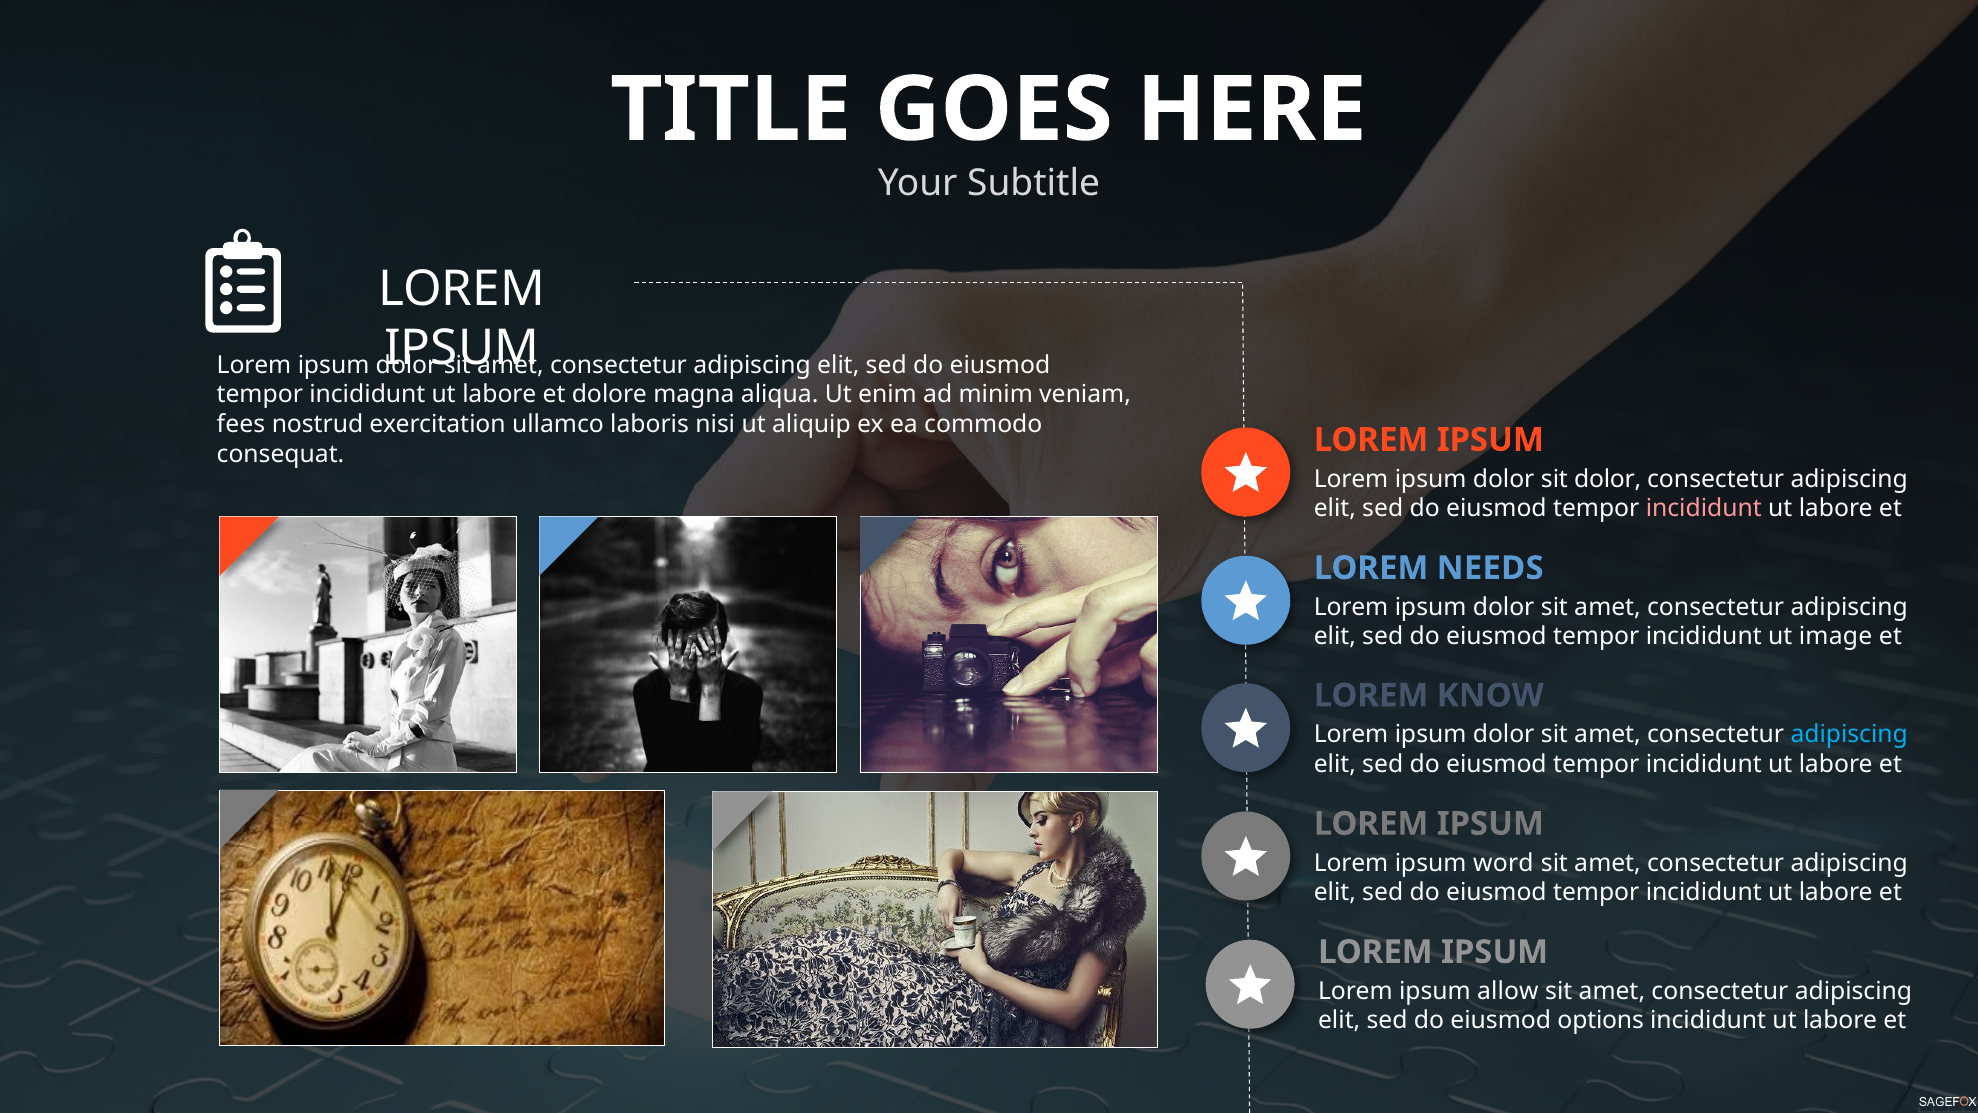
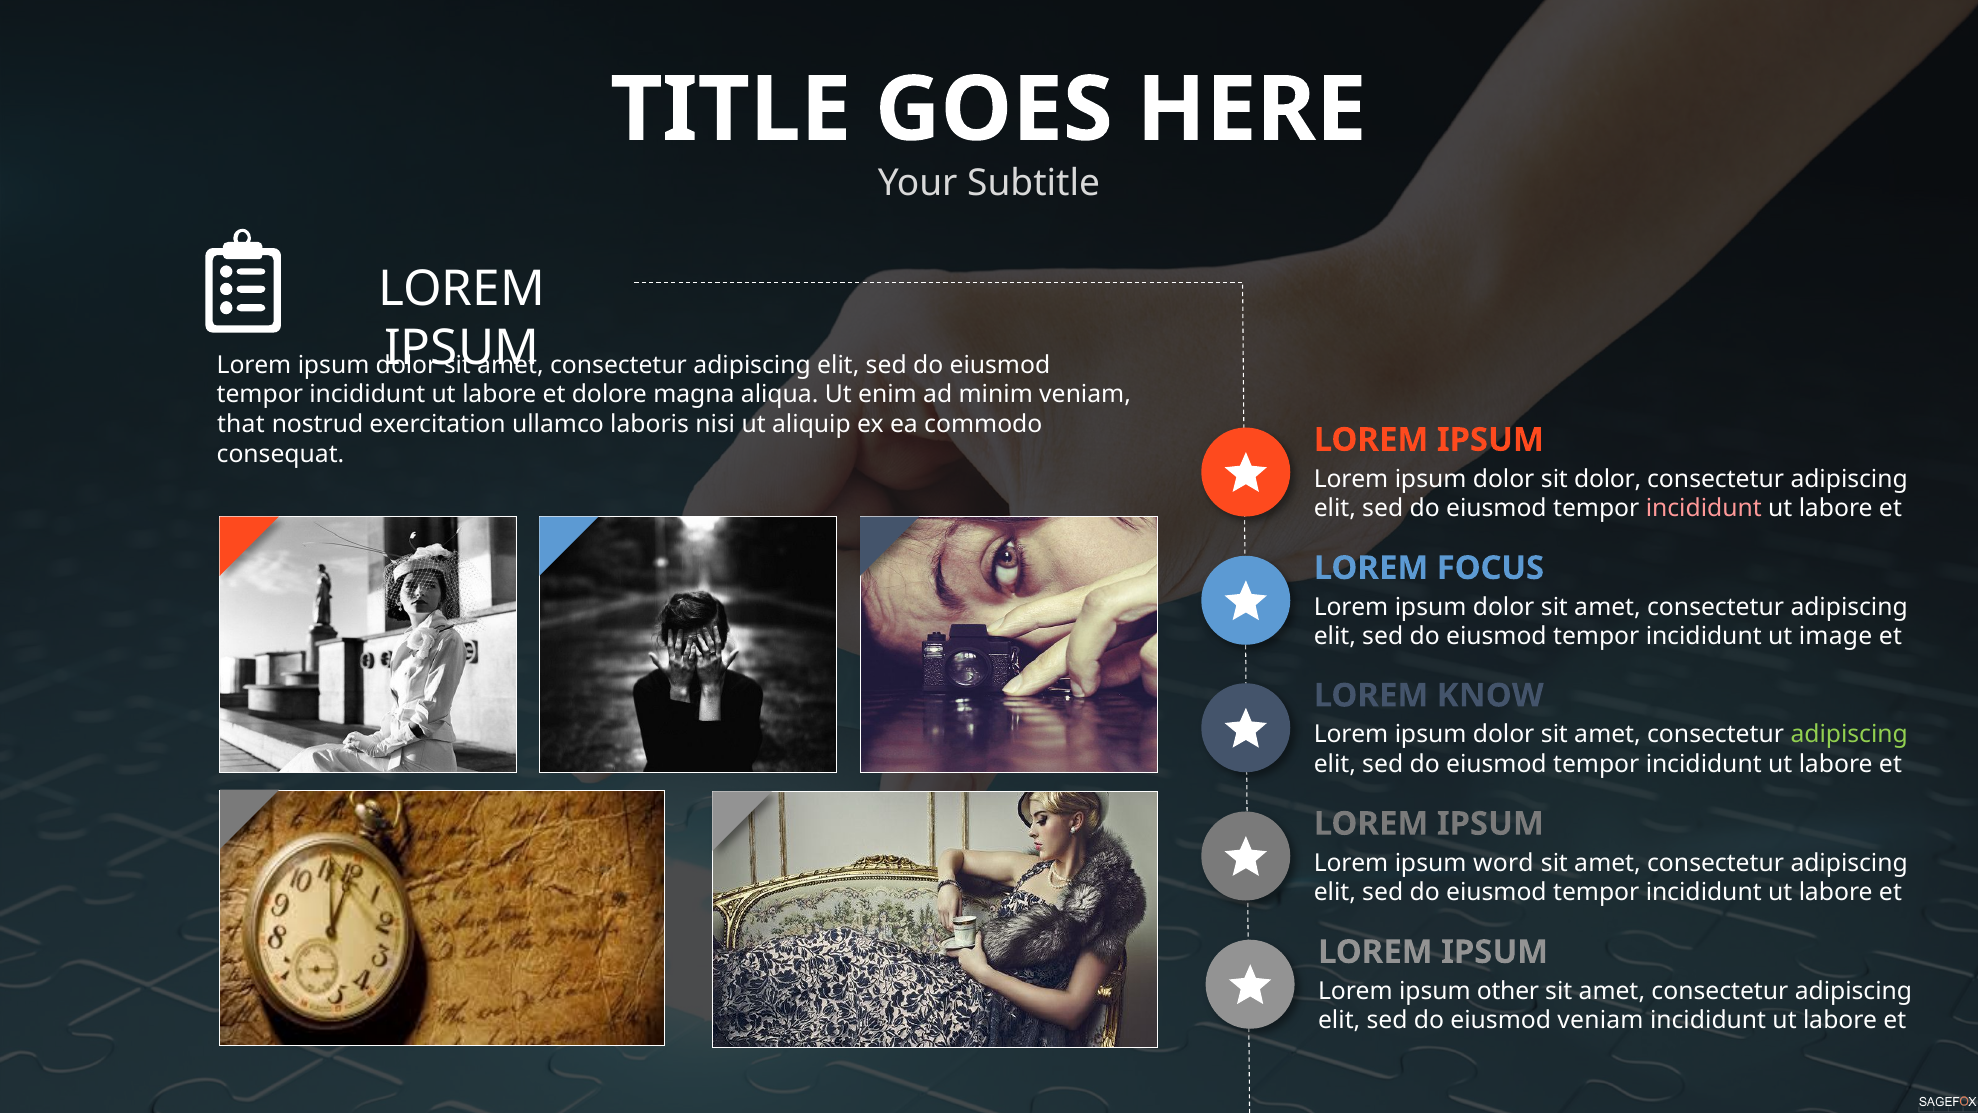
fees: fees -> that (241, 424)
NEEDS: NEEDS -> FOCUS (1490, 568)
adipiscing colour: light blue -> light green (1849, 734)
allow: allow -> other (1508, 991)
eiusmod options: options -> veniam (1601, 1020)
